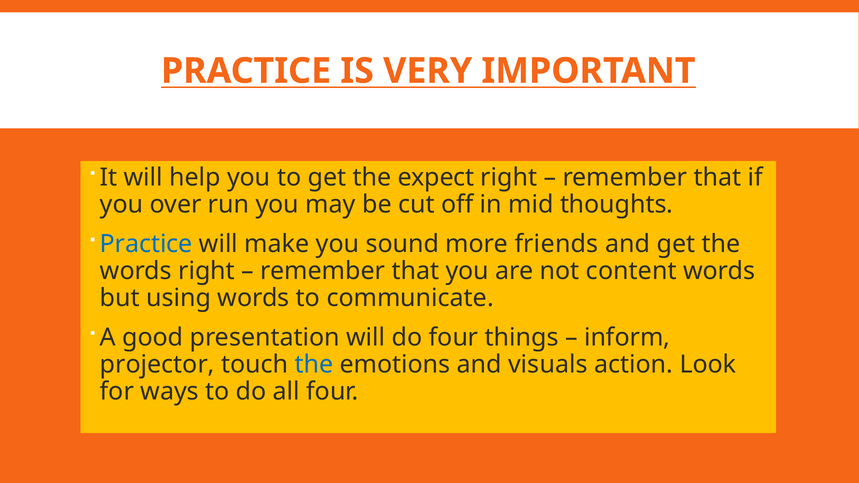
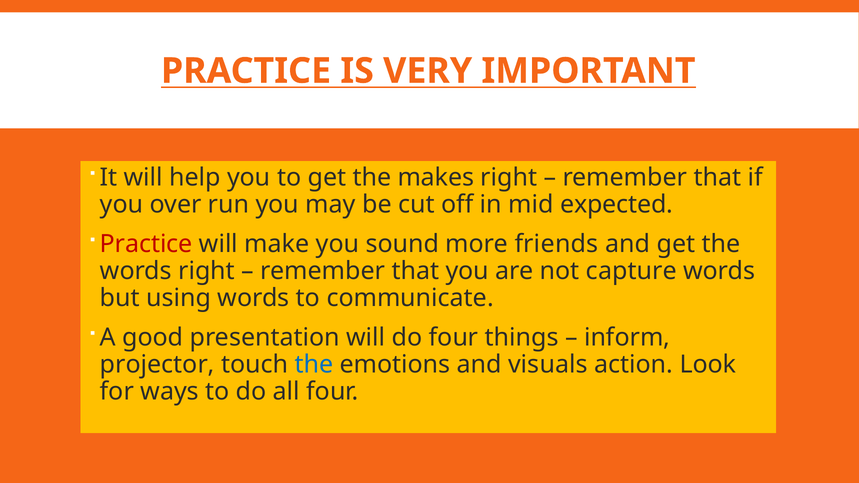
expect: expect -> makes (436, 178)
thoughts: thoughts -> expected (617, 205)
Practice colour: blue -> red (146, 244)
content: content -> capture (631, 271)
